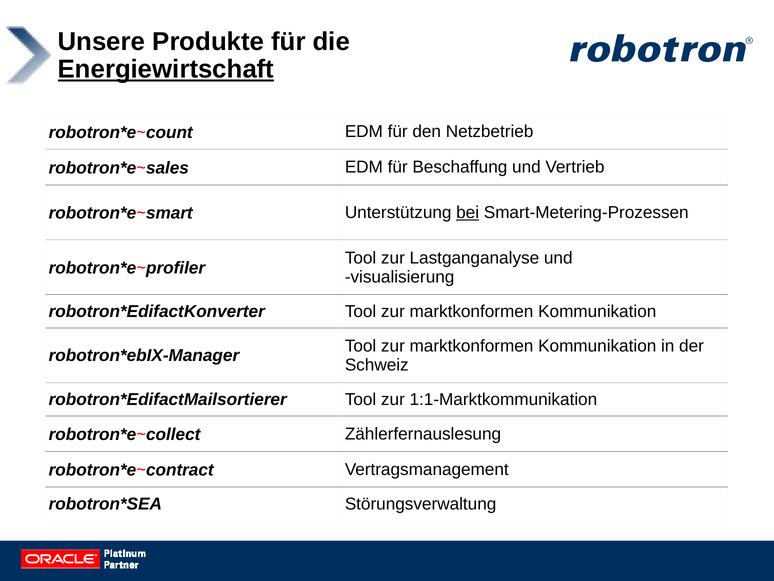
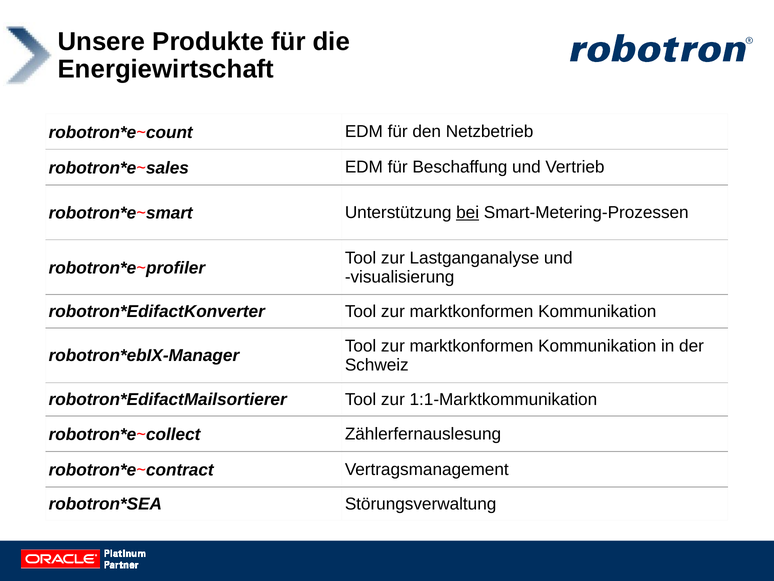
Energiewirtschaft underline: present -> none (166, 69)
